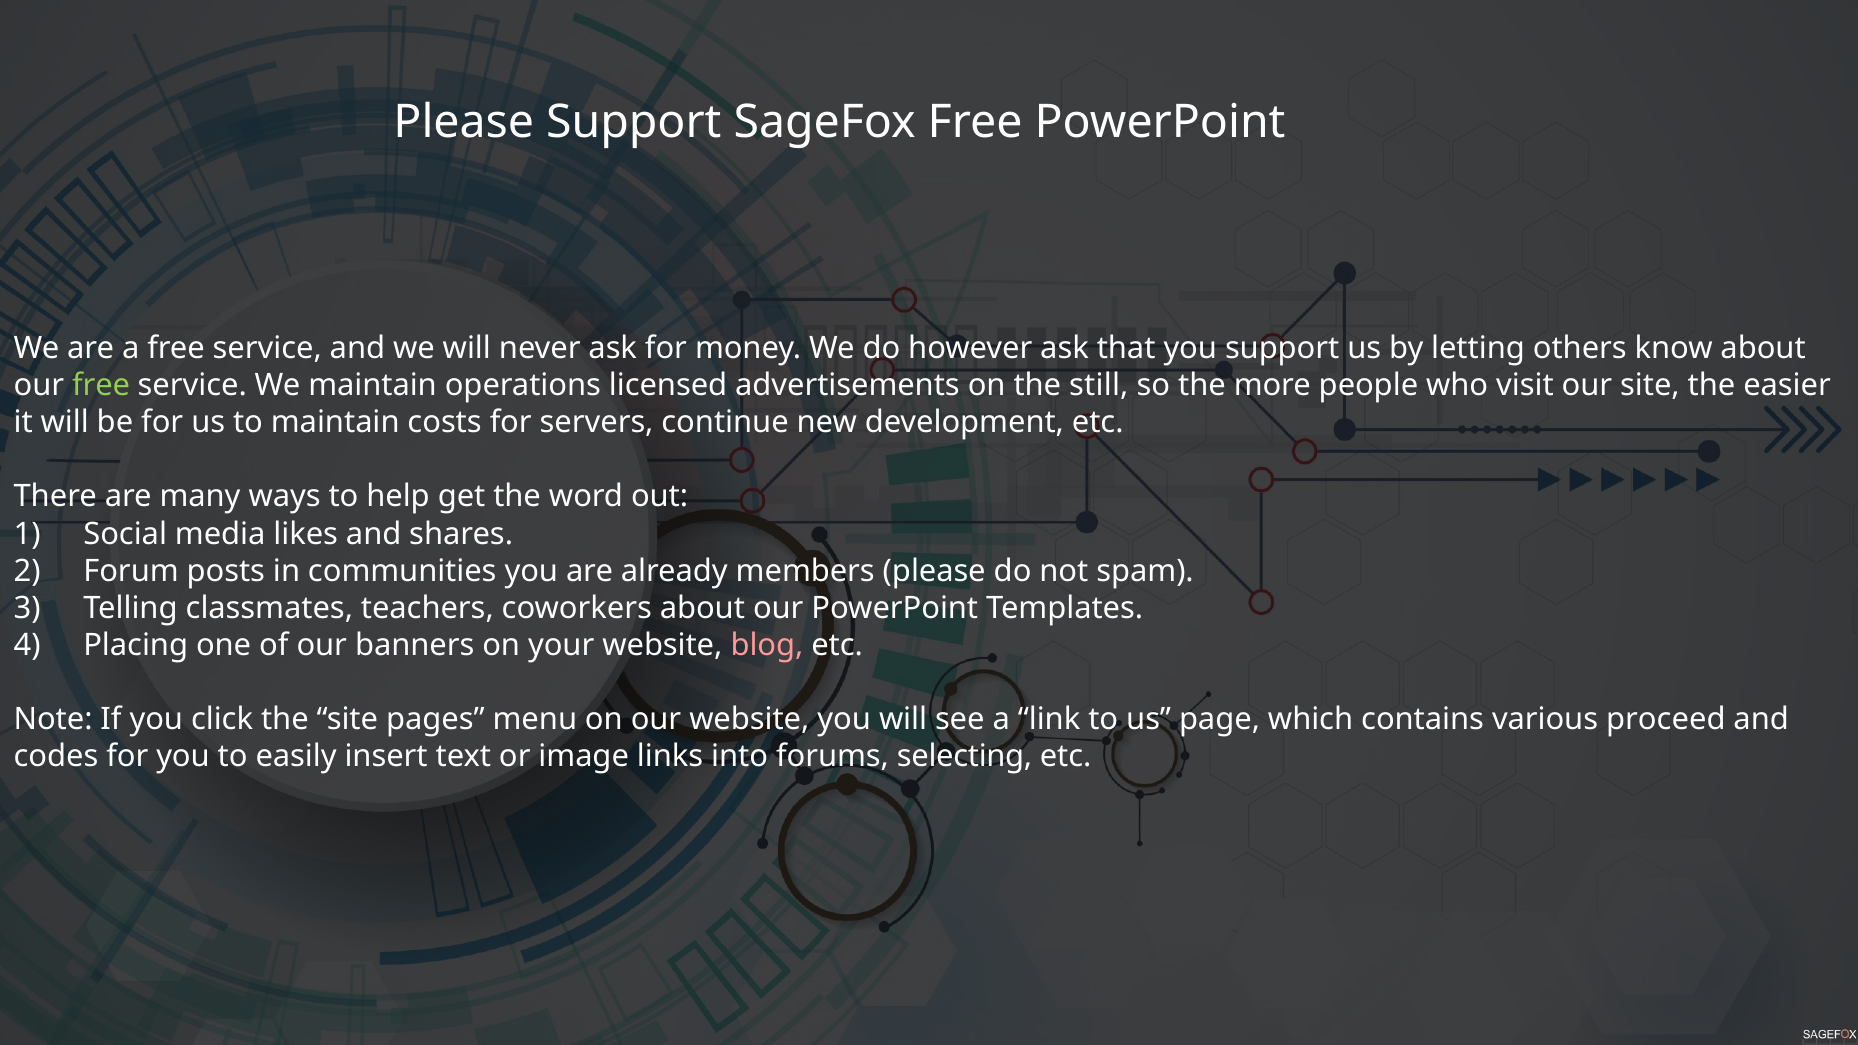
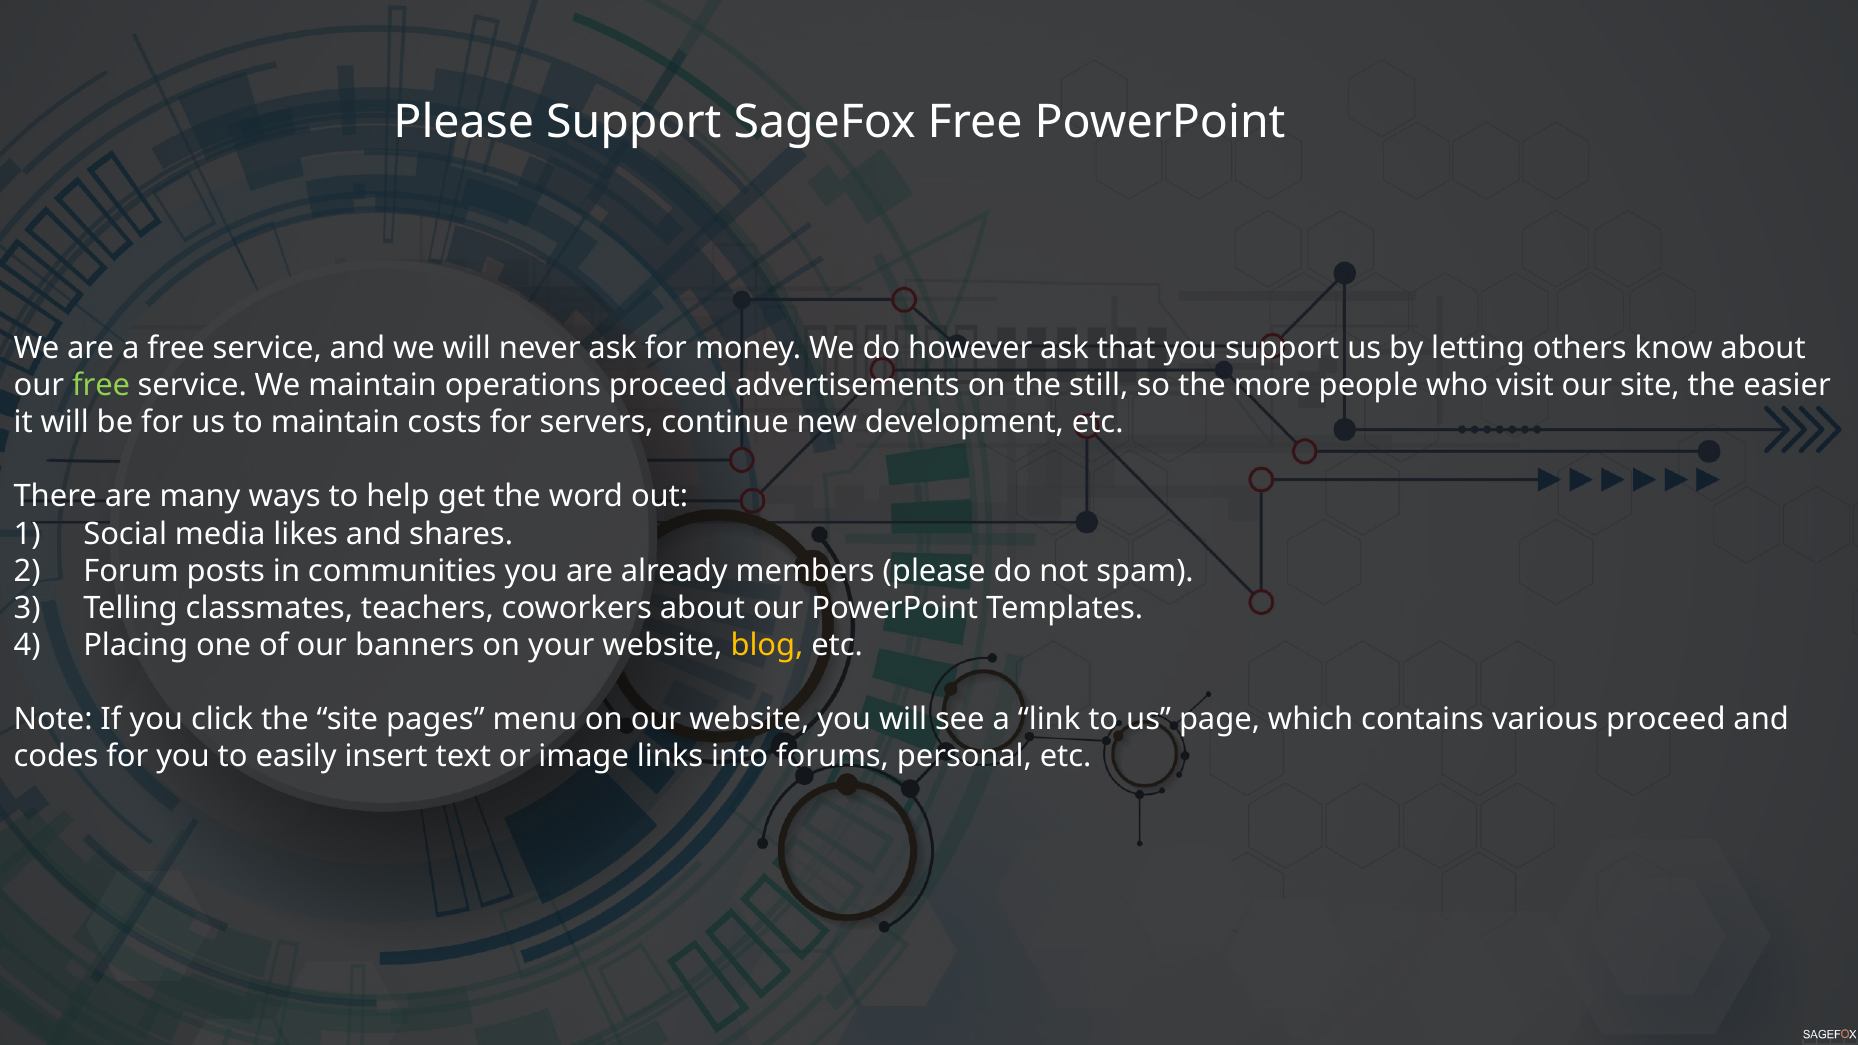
operations licensed: licensed -> proceed (668, 385)
blog colour: pink -> yellow (767, 645)
selecting: selecting -> personal (964, 757)
